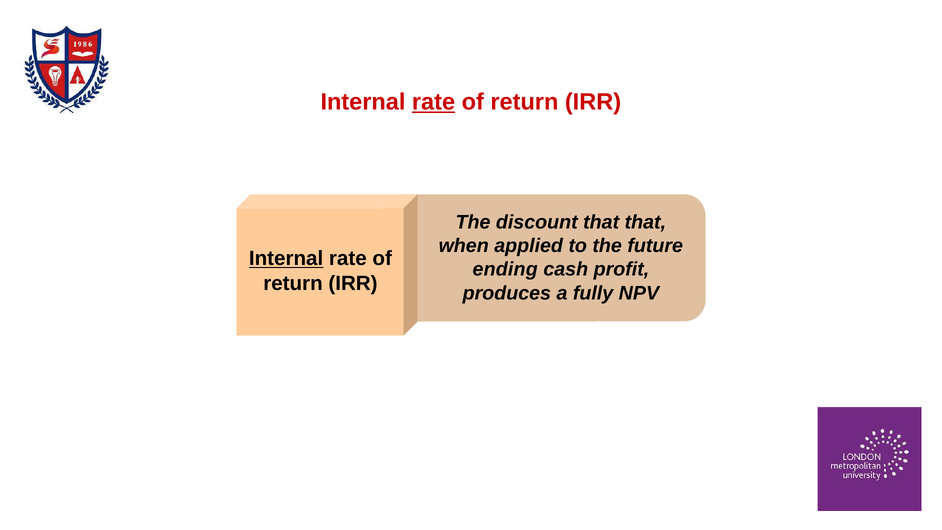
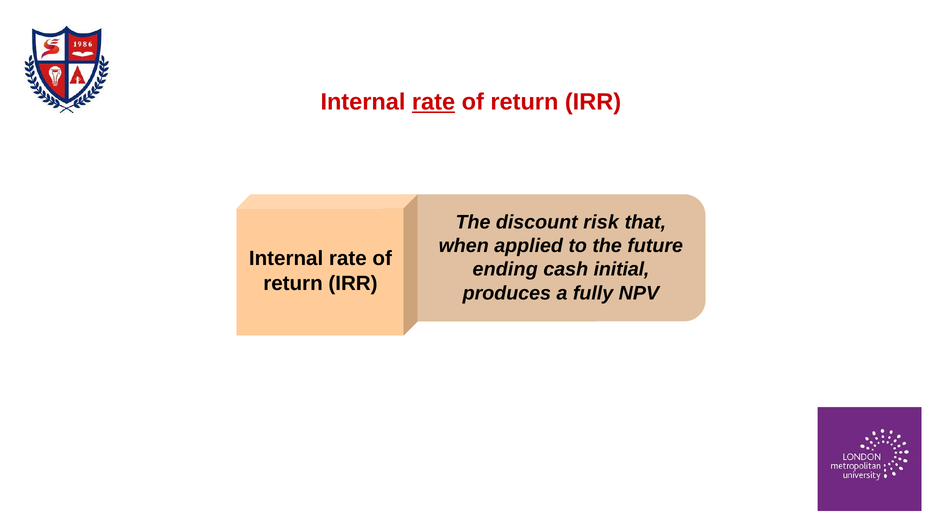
discount that: that -> risk (601, 222)
Internal underline: present -> none (286, 259)
profit: profit -> initial (622, 269)
